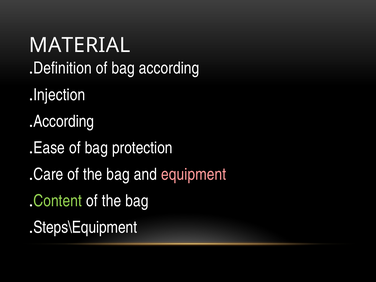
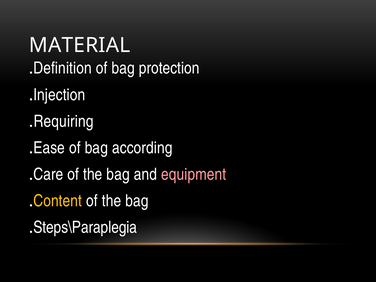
bag according: according -> protection (169, 68)
According: According -> Requiring (64, 121)
protection: protection -> according (142, 148)
Content colour: light green -> yellow (58, 201)
Steps\Equipment: Steps\Equipment -> Steps\Paraplegia (85, 227)
